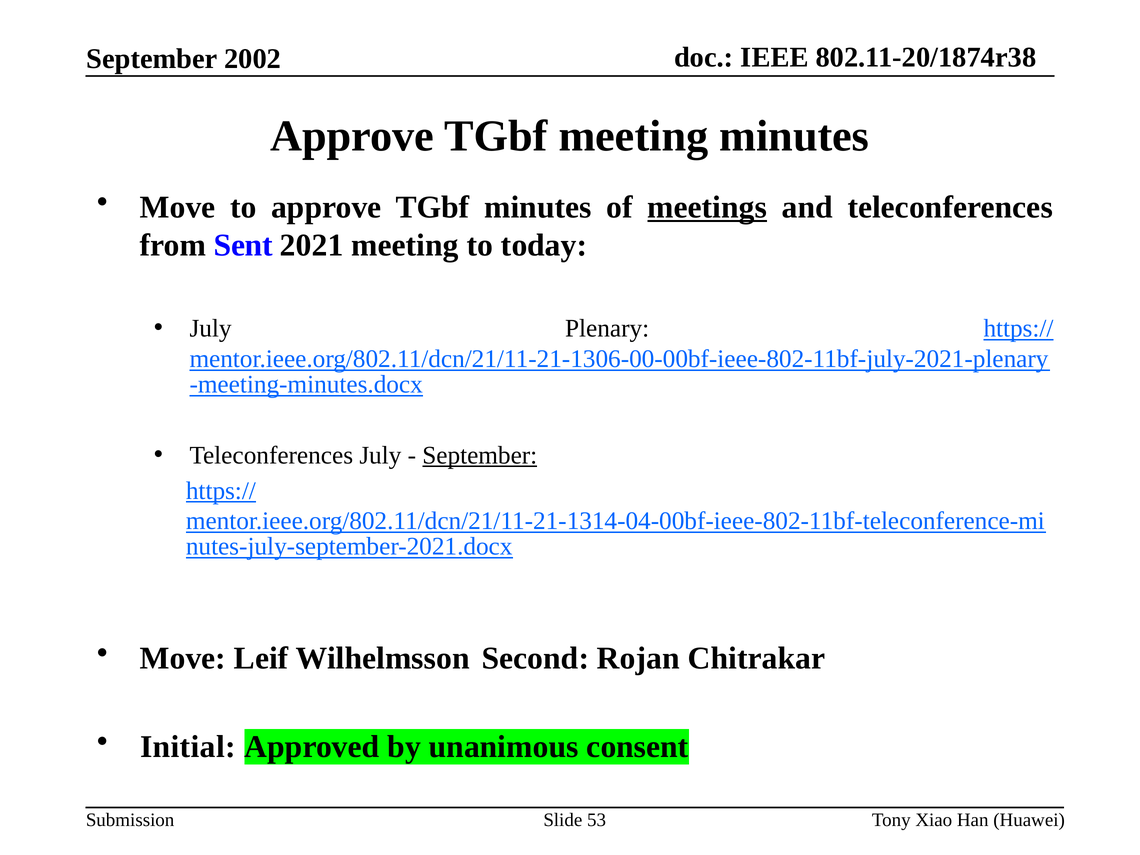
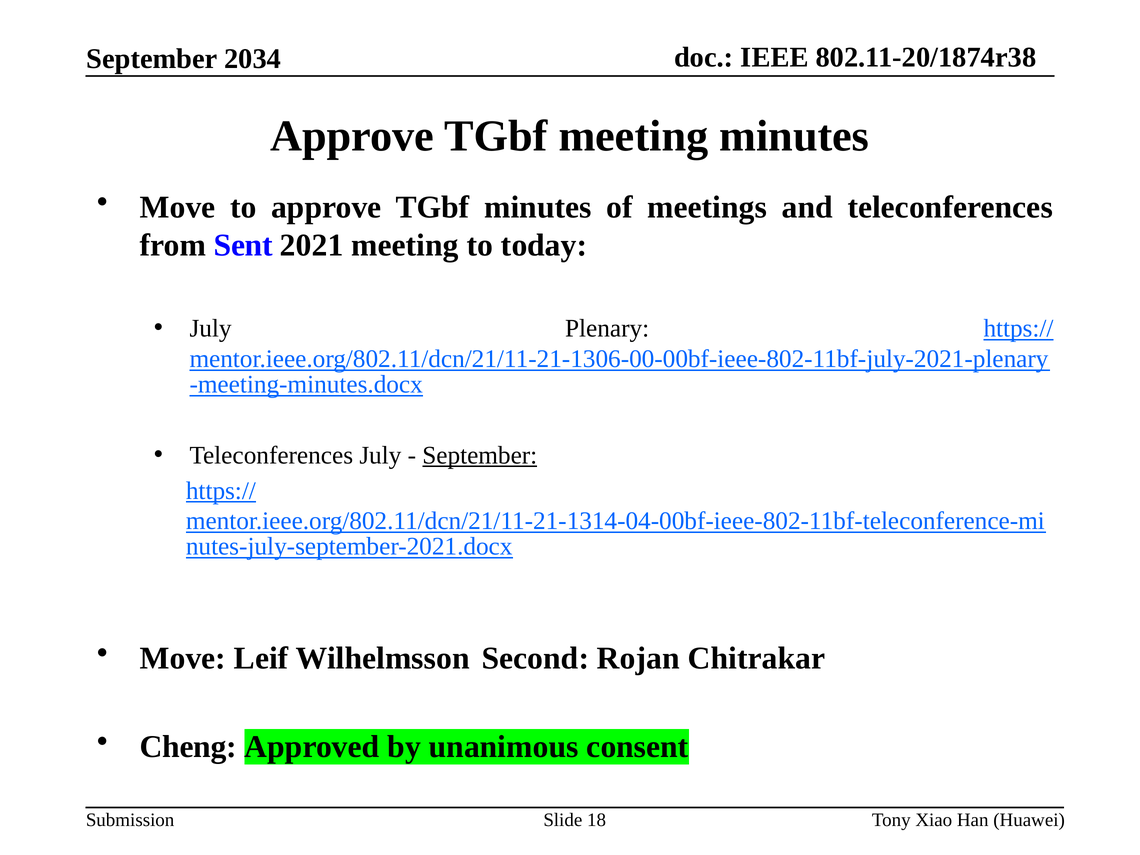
2002: 2002 -> 2034 (253, 59)
meetings underline: present -> none (707, 207)
Initial: Initial -> Cheng (188, 747)
53: 53 -> 18 (597, 820)
